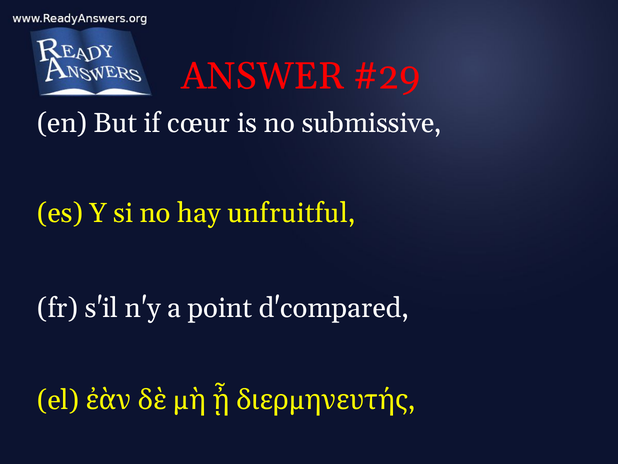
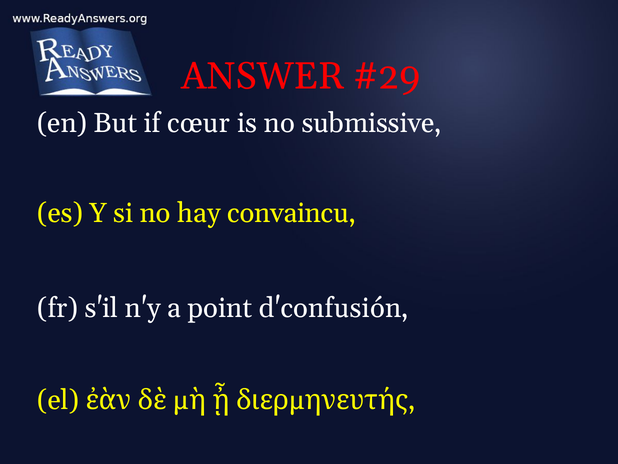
unfruitful: unfruitful -> convaincu (292, 213)
d'compared: d'compared -> d'confusión (334, 308)
